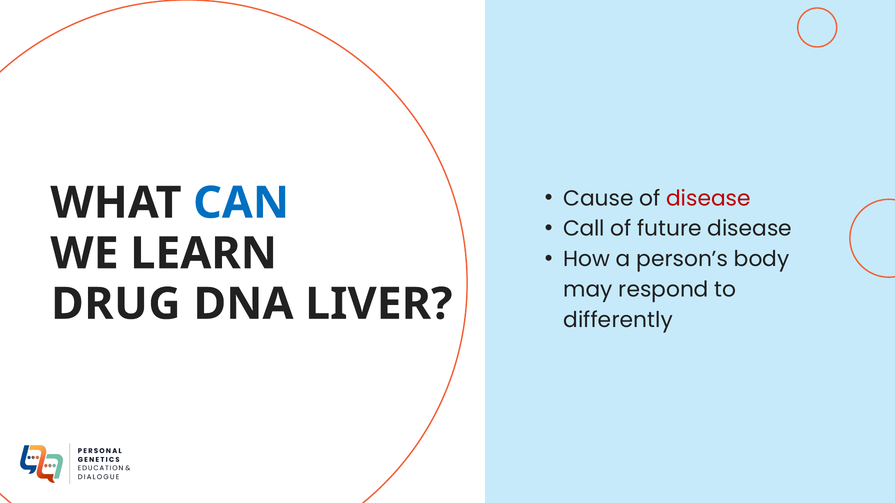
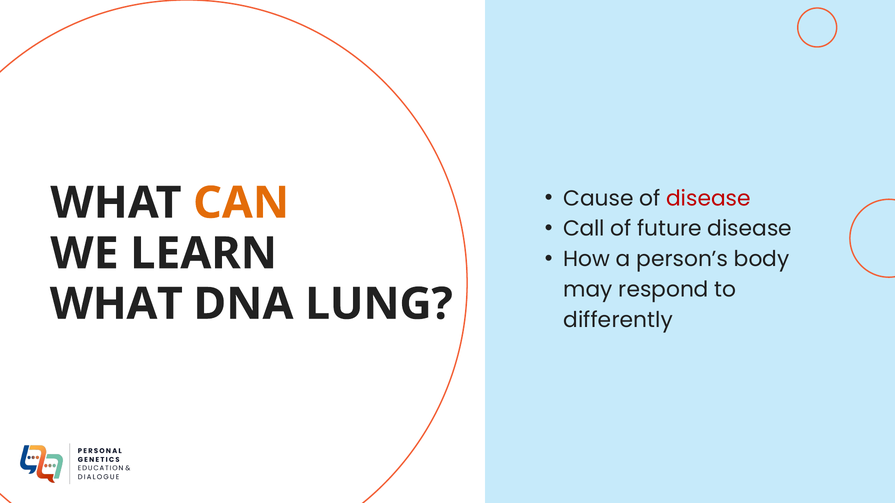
CAN colour: blue -> orange (241, 203)
DRUG: DRUG -> WHAT (116, 304)
LIVER: LIVER -> LUNG (379, 304)
